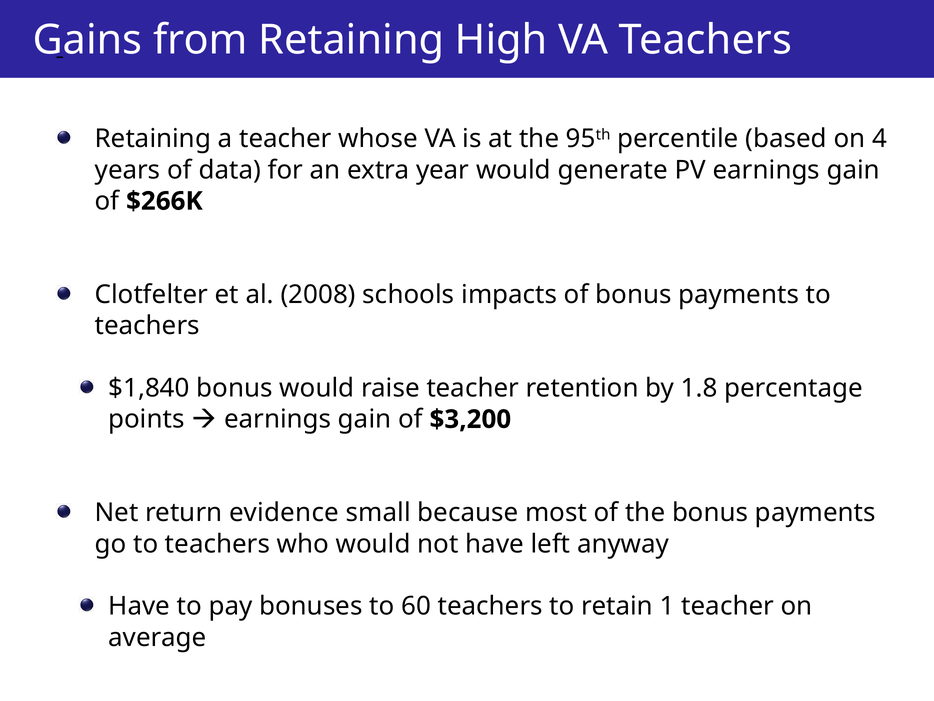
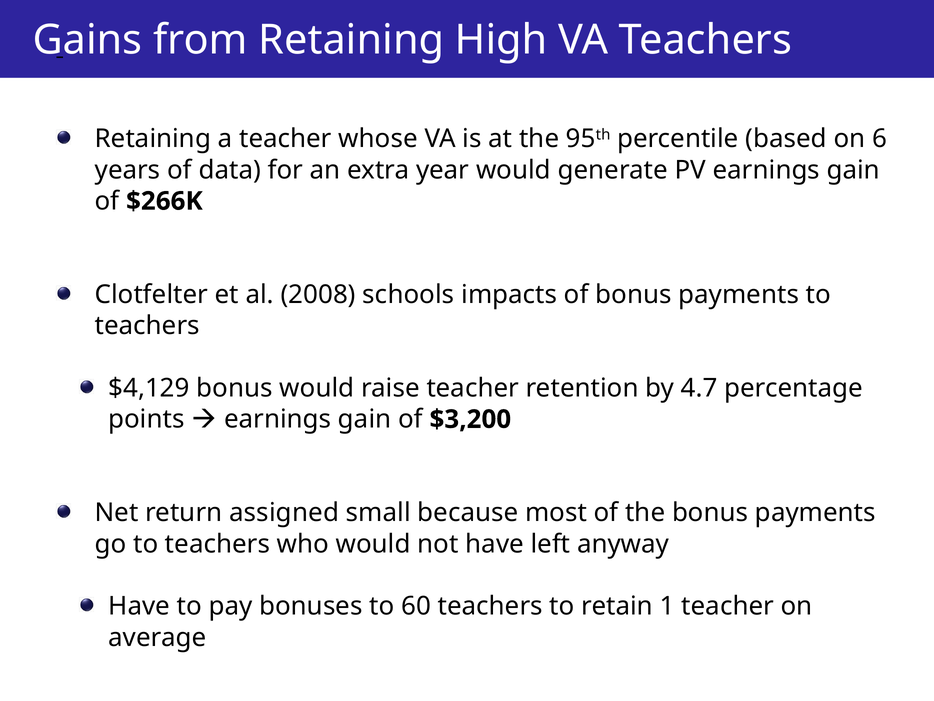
4: 4 -> 6 (880, 139)
$1,840: $1,840 -> $4,129 (149, 388)
1.8: 1.8 -> 4.7 (699, 388)
evidence: evidence -> assigned (284, 512)
